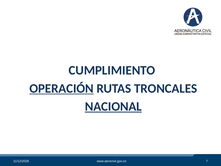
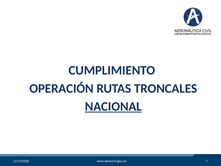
OPERACIÓN underline: present -> none (62, 88)
